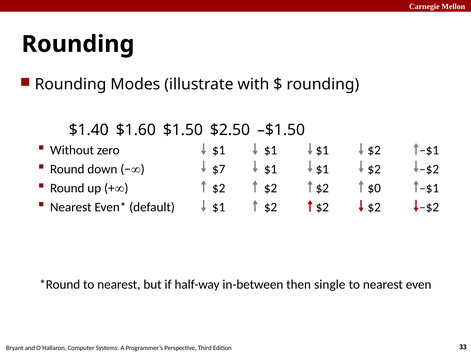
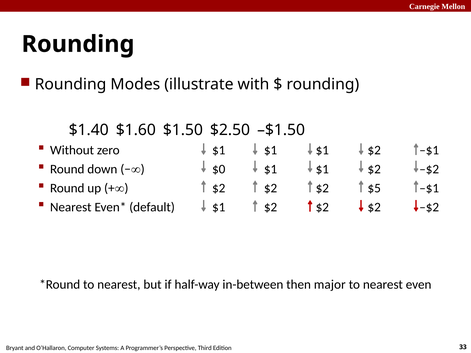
$7: $7 -> $0 (219, 169)
$0: $0 -> $5 (374, 188)
single: single -> major (330, 285)
